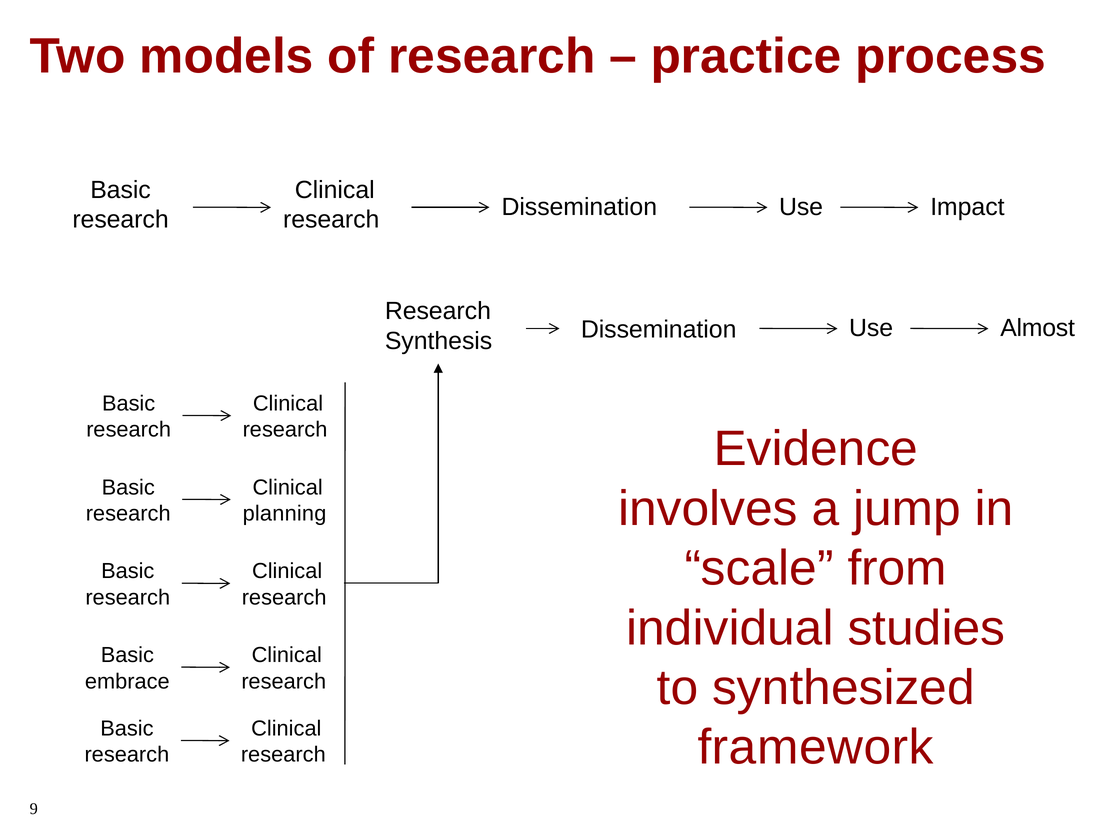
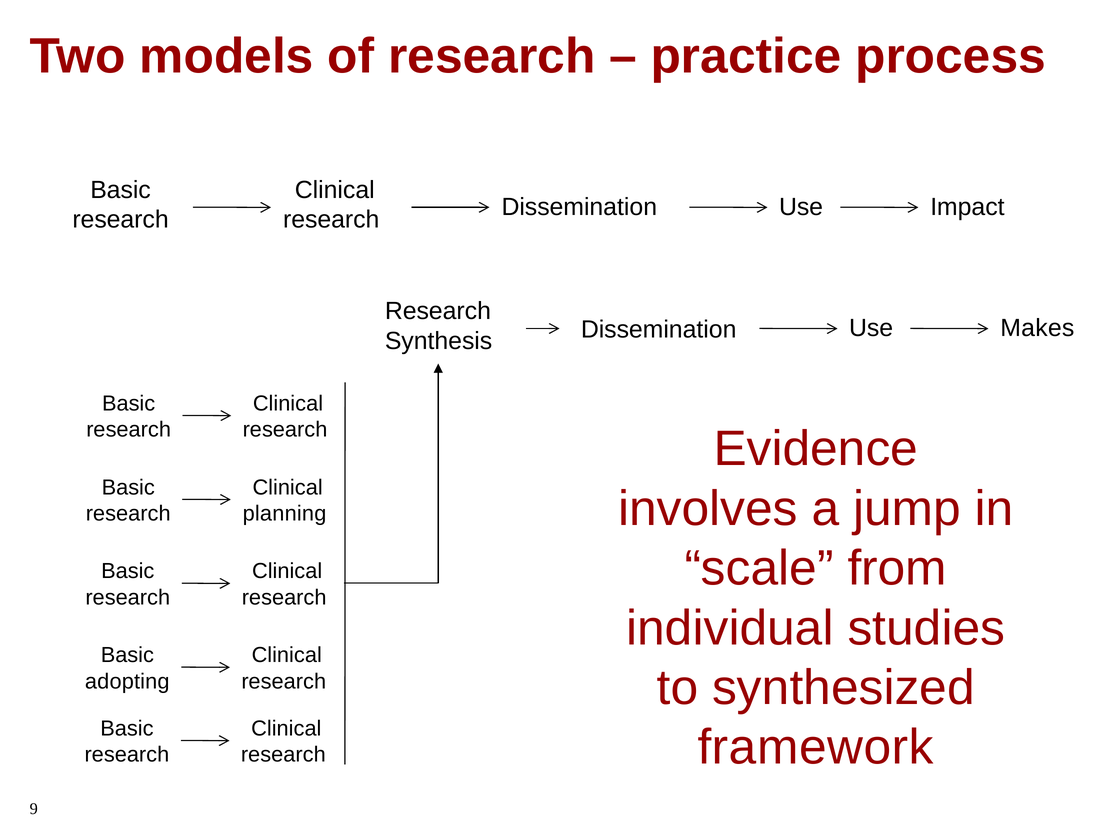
Almost: Almost -> Makes (1037, 328)
embrace: embrace -> adopting (127, 682)
